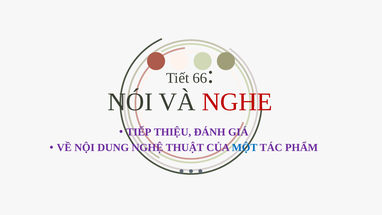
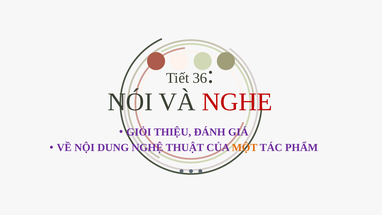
66: 66 -> 36 (200, 78)
TIẾP: TIẾP -> GIỎI (139, 132)
MỘT colour: blue -> orange (245, 148)
